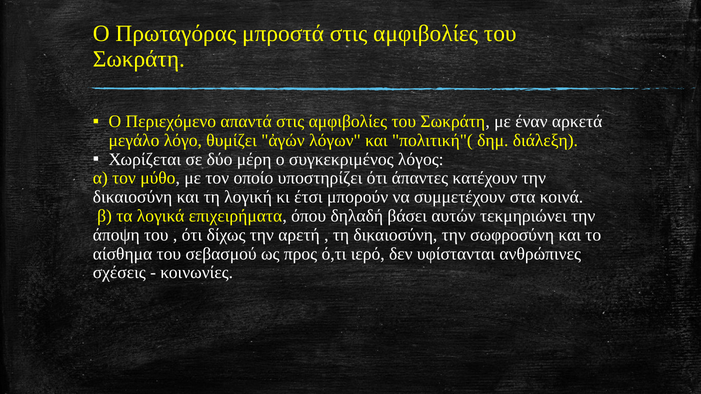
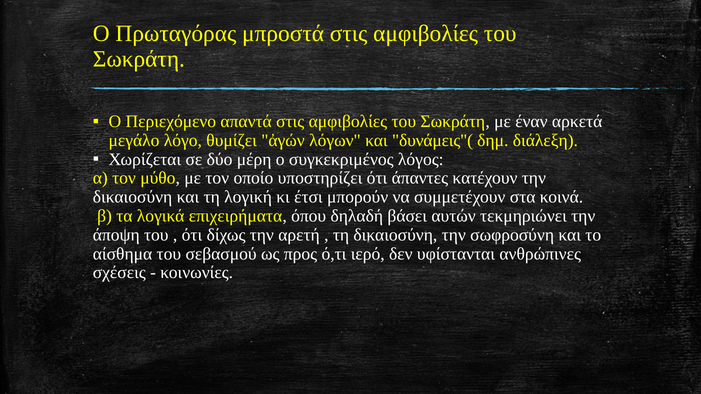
πολιτική"(: πολιτική"( -> δυνάμεις"( (433, 140)
